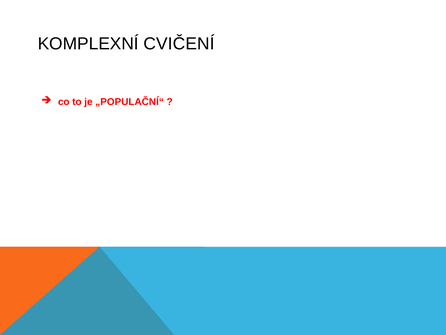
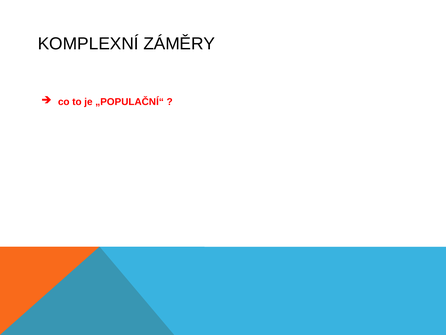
CVIČENÍ: CVIČENÍ -> ZÁMĚRY (179, 44)
